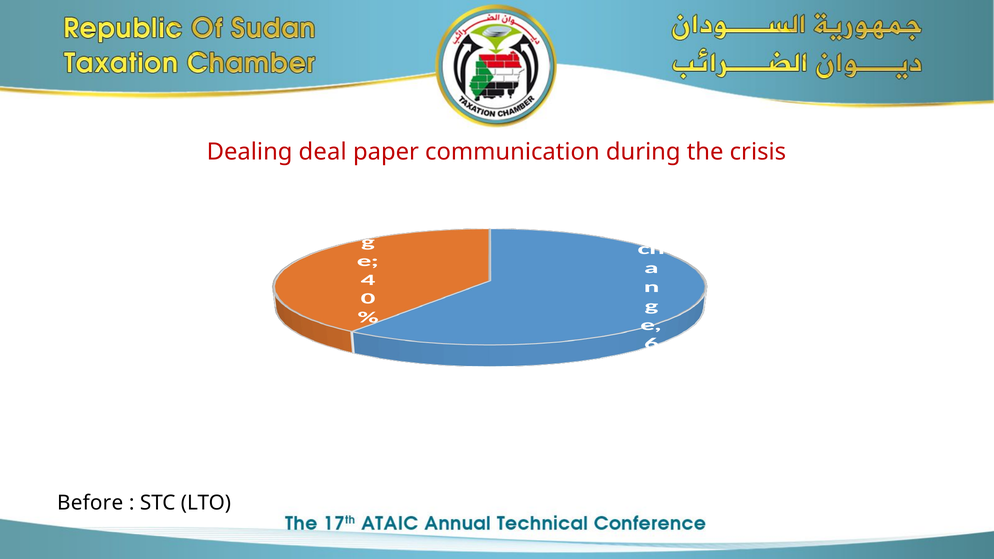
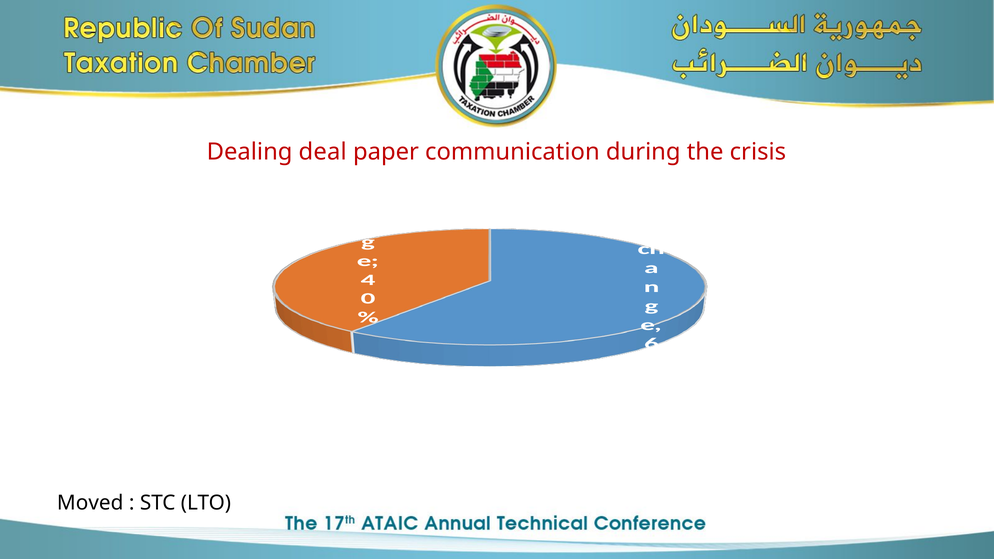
Before: Before -> Moved (90, 503)
